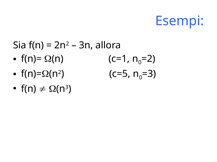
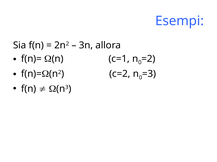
c=5: c=5 -> c=2 (120, 74)
